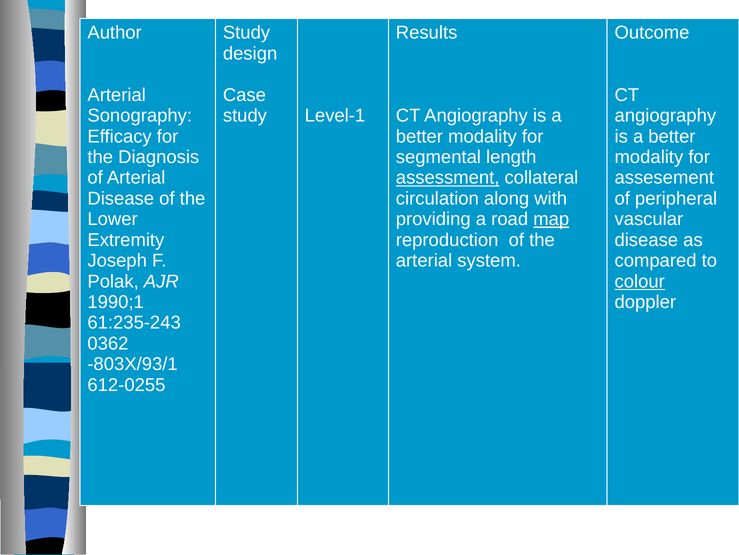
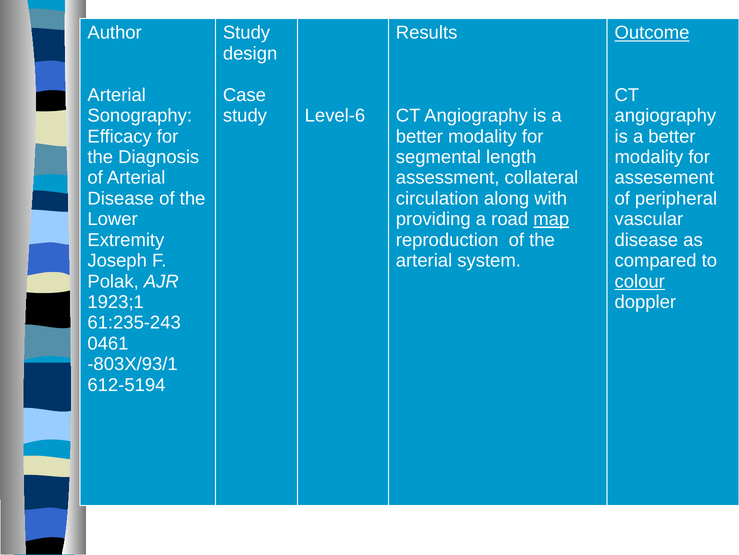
Outcome underline: none -> present (652, 33)
Level-1: Level-1 -> Level-6 (335, 116)
assessment underline: present -> none (448, 178)
1990;1: 1990;1 -> 1923;1 (116, 302)
0362: 0362 -> 0461 (108, 343)
612-0255: 612-0255 -> 612-5194 (126, 384)
